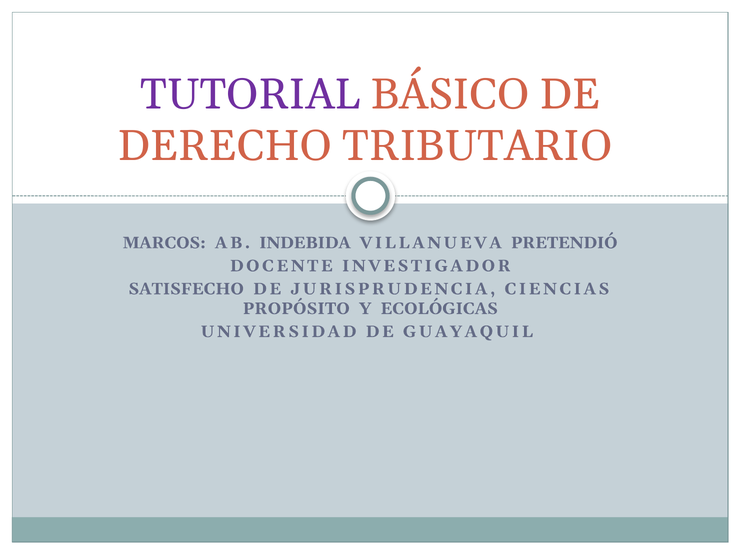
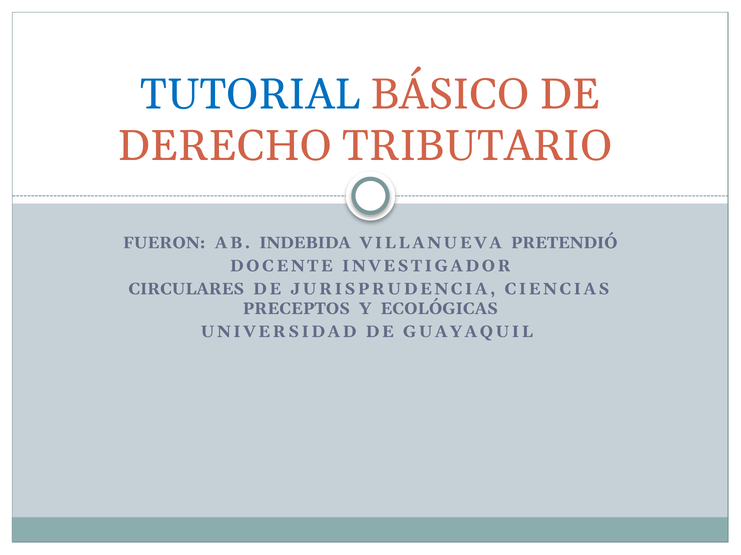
TUTORIAL colour: purple -> blue (251, 94)
MARCOS: MARCOS -> FUERON (164, 243)
SATISFECHO: SATISFECHO -> CIRCULARES (186, 289)
PROPÓSITO: PROPÓSITO -> PRECEPTOS (296, 309)
